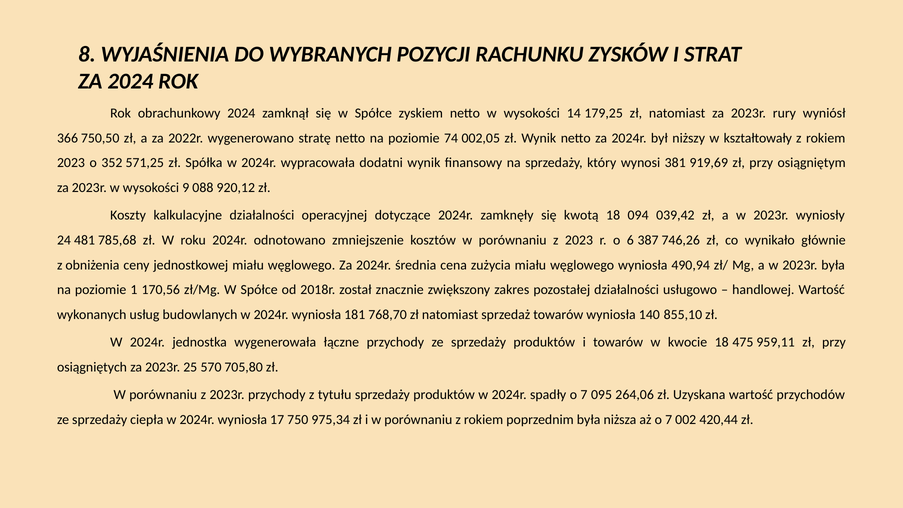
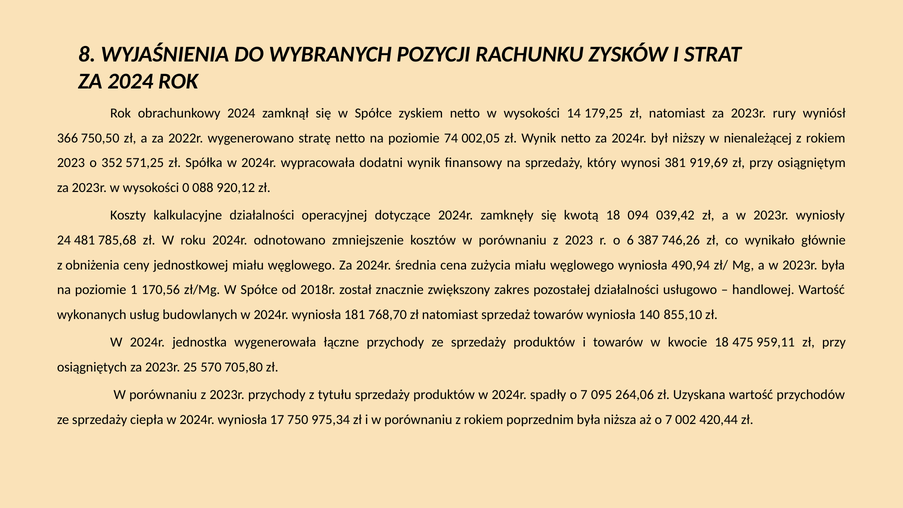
kształtowały: kształtowały -> nienależącej (758, 138)
9: 9 -> 0 (186, 188)
